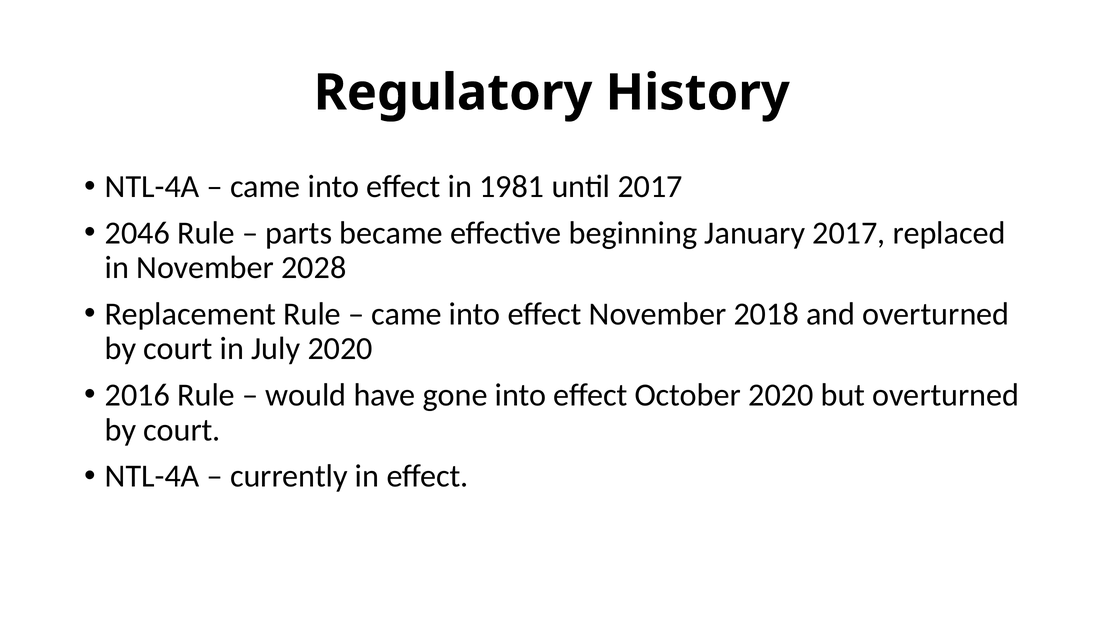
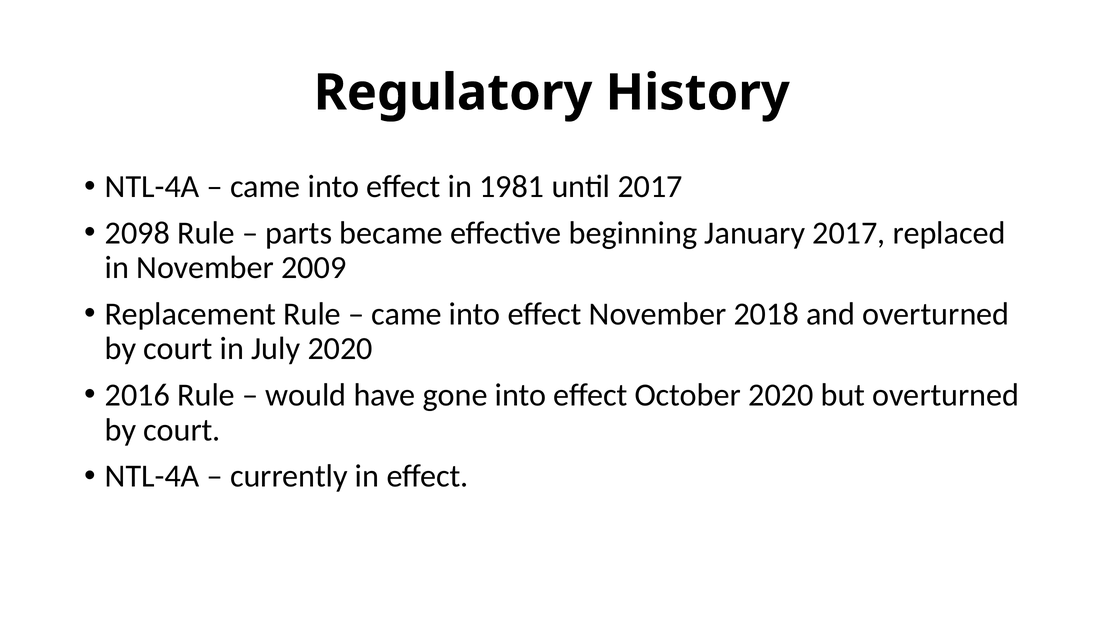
2046: 2046 -> 2098 (137, 233)
2028: 2028 -> 2009 (314, 268)
